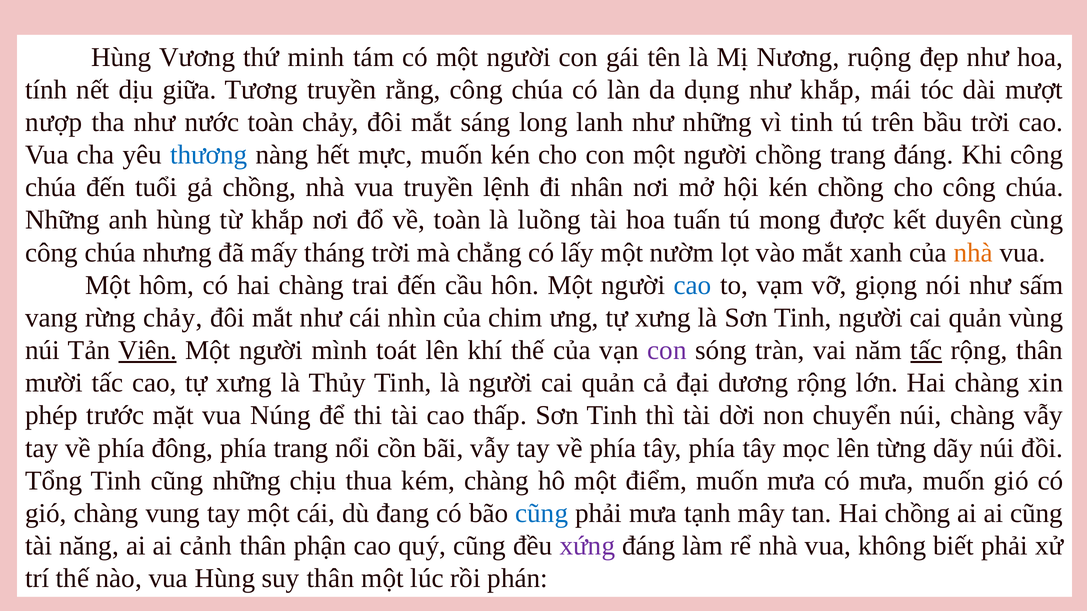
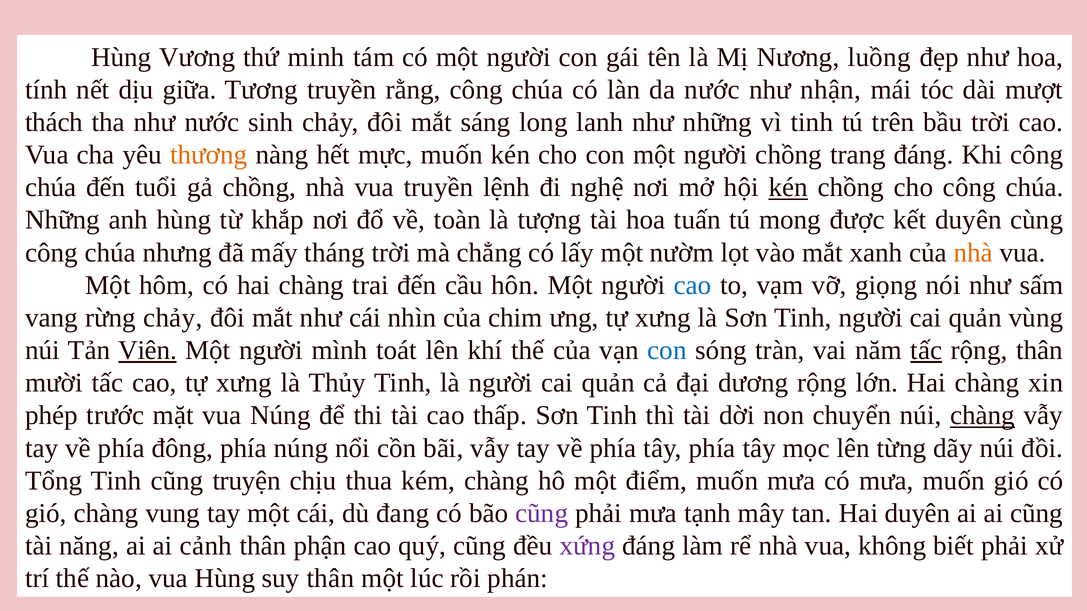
ruộng: ruộng -> luồng (879, 57)
da dụng: dụng -> nước (712, 90)
như khắp: khắp -> nhận (831, 90)
nượp: nượp -> thách (54, 122)
nước toàn: toàn -> sinh (271, 122)
thương colour: blue -> orange (209, 155)
nhân: nhân -> nghệ (597, 188)
kén underline: none -> present (788, 188)
luồng: luồng -> tượng (550, 220)
con colour: purple -> blue (667, 351)
chàng underline: none -> present (983, 416)
phía trang: trang -> núng (301, 448)
cũng những: những -> truyện (247, 481)
cũng colour: blue -> purple (542, 514)
Hai chồng: chồng -> duyên (918, 514)
